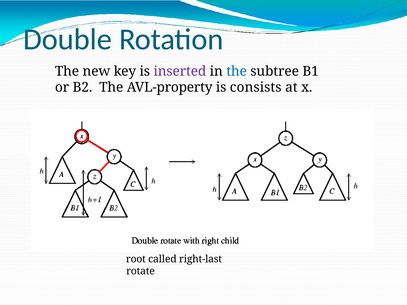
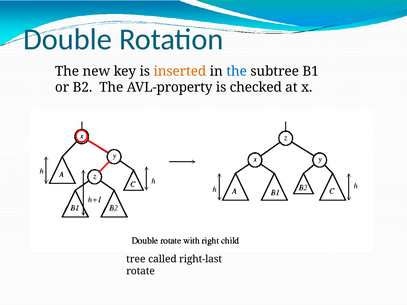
inserted colour: purple -> orange (180, 71)
consists: consists -> checked (256, 88)
root: root -> tree (136, 259)
